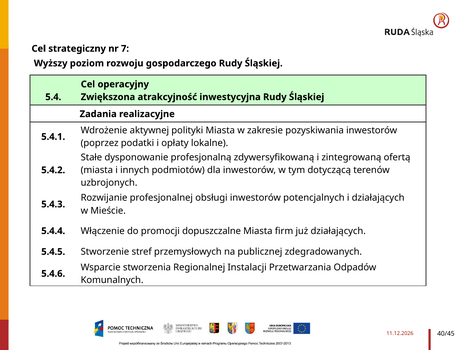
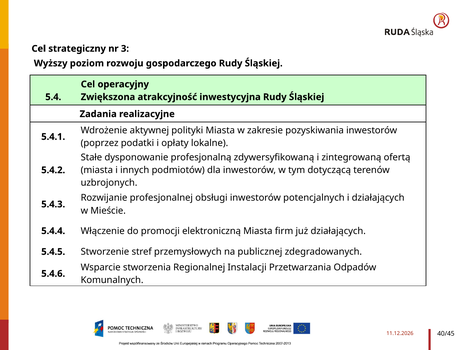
7: 7 -> 3 (125, 49)
dopuszczalne: dopuszczalne -> elektroniczną (212, 231)
